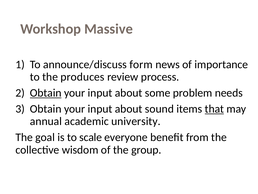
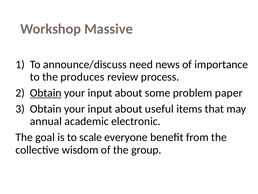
form: form -> need (141, 64)
needs: needs -> paper (229, 93)
sound: sound -> useful (159, 109)
that underline: present -> none (214, 109)
university: university -> electronic (136, 121)
